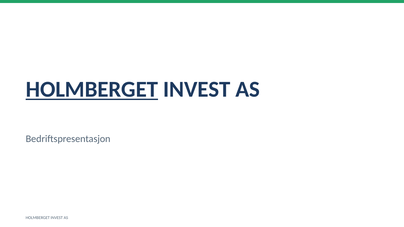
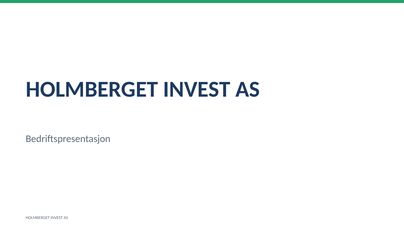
HOLMBERGET underline: present -> none (92, 90)
